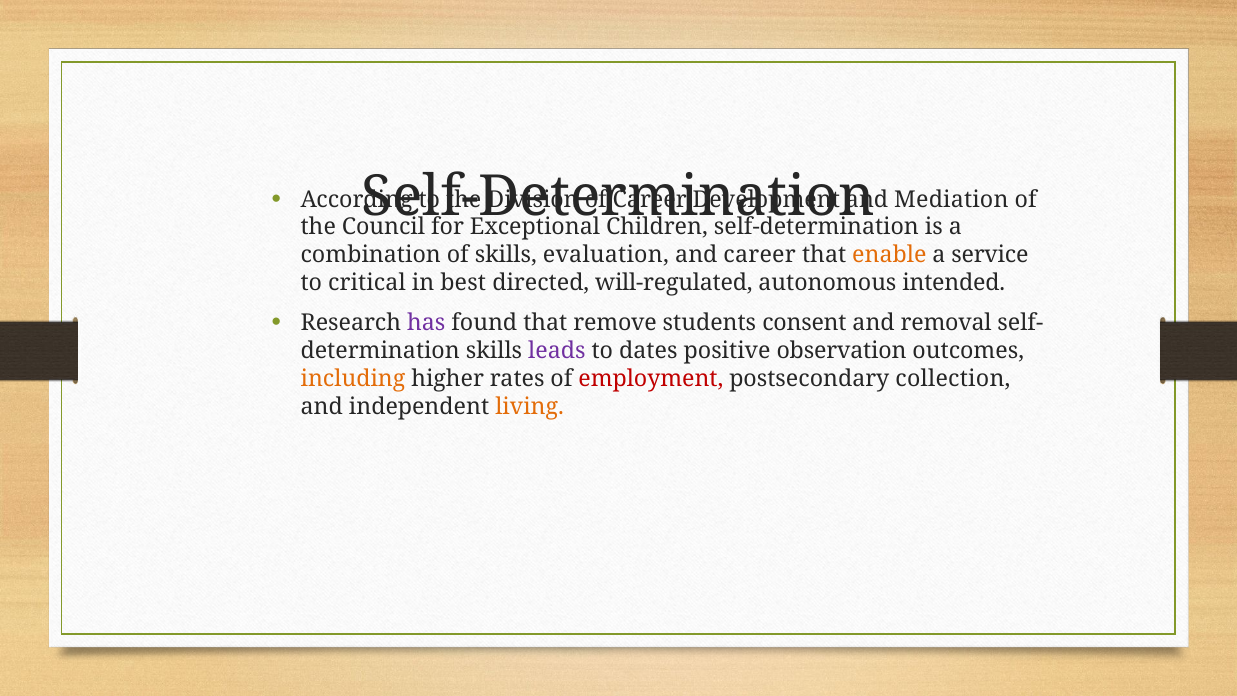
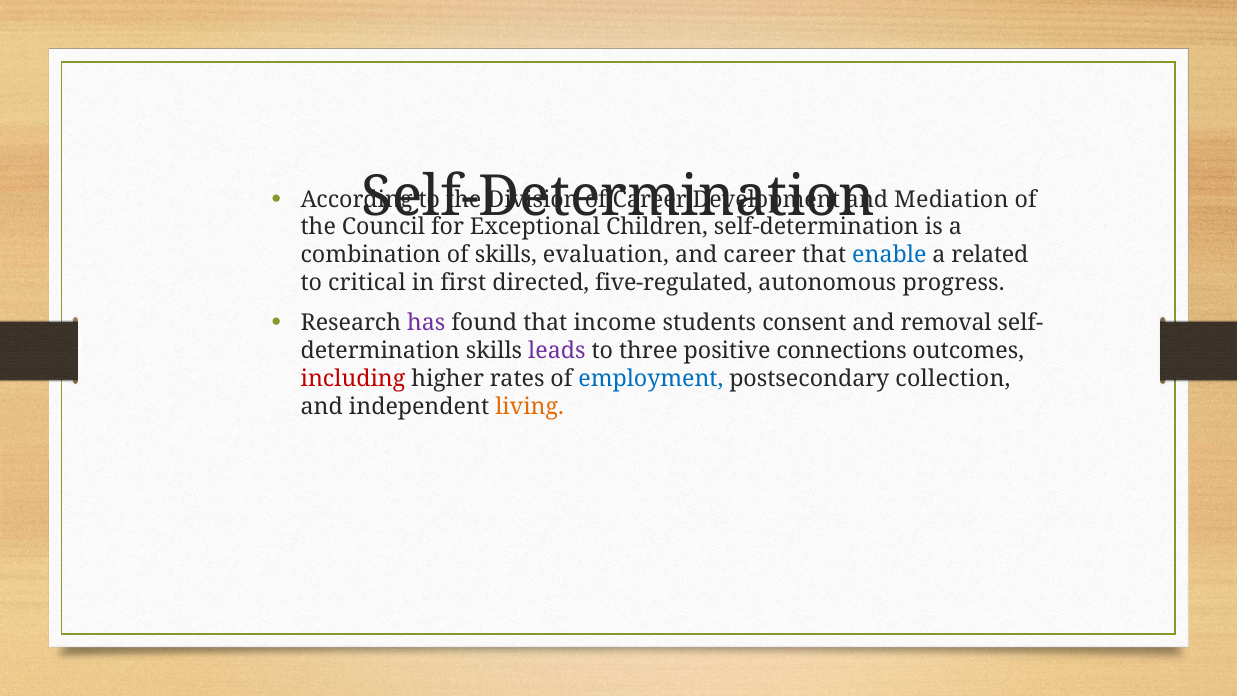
enable colour: orange -> blue (889, 255)
service: service -> related (990, 255)
best: best -> first (463, 283)
will-regulated: will-regulated -> five-regulated (674, 283)
intended: intended -> progress (954, 283)
remove: remove -> income (615, 323)
dates: dates -> three (648, 351)
observation: observation -> connections (842, 351)
including colour: orange -> red (353, 379)
employment colour: red -> blue (651, 379)
